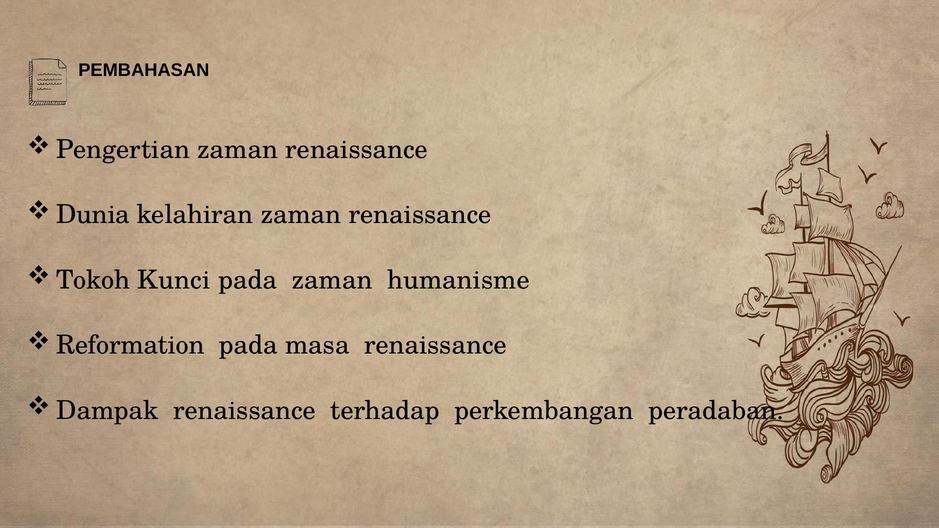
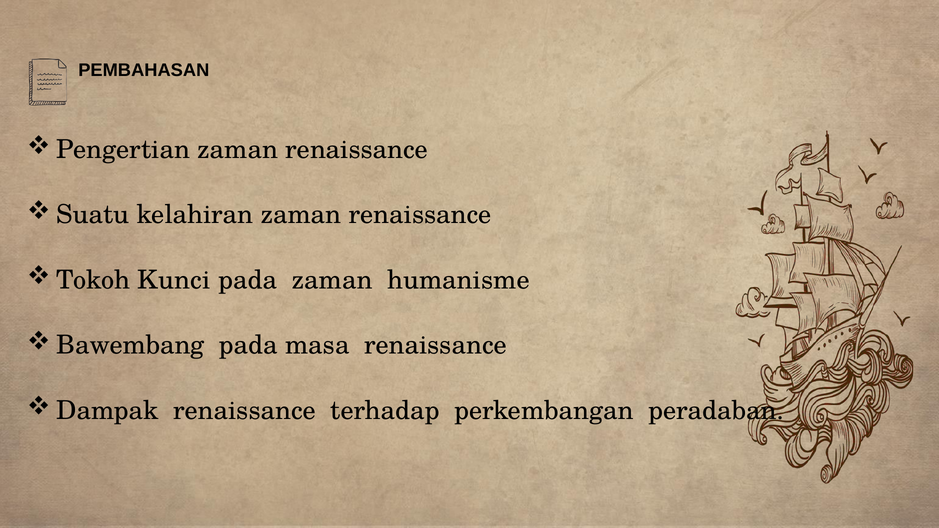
Dunia: Dunia -> Suatu (93, 215)
Reformation: Reformation -> Bawembang (130, 345)
